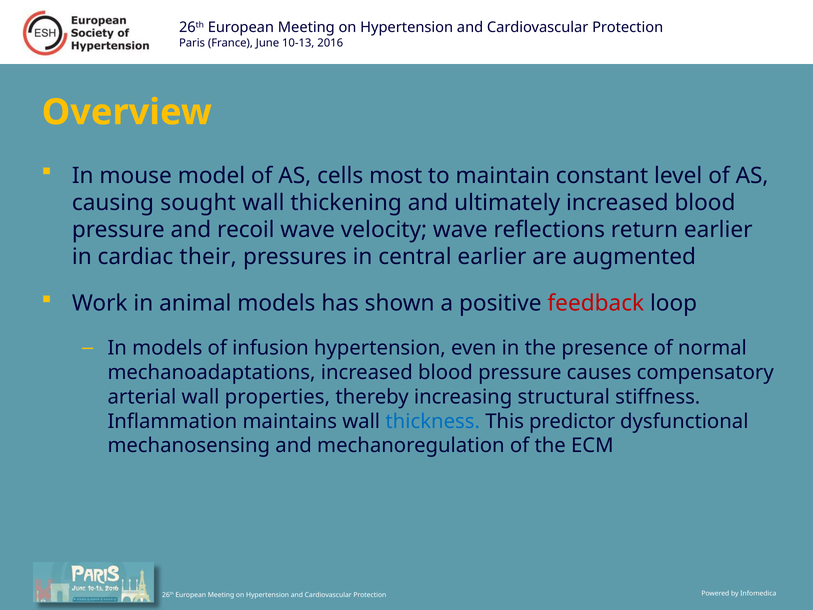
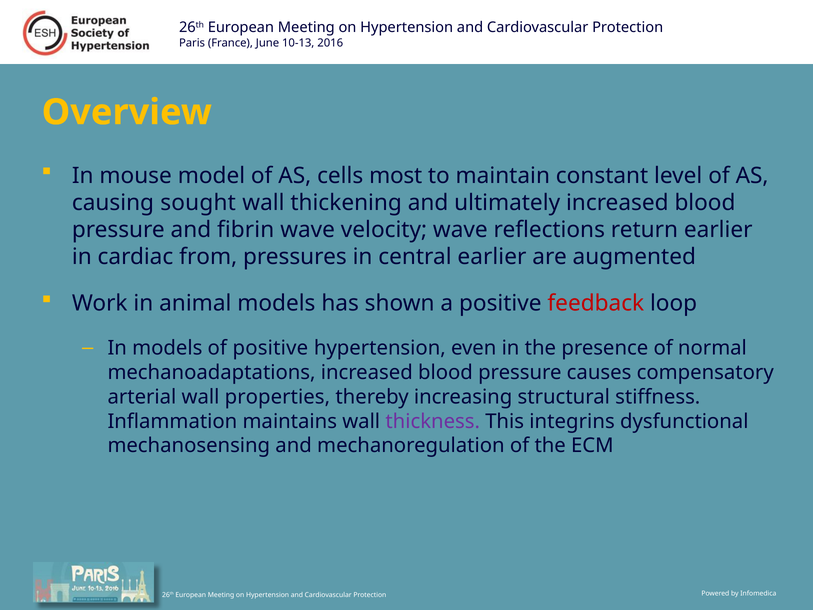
recoil: recoil -> fibrin (246, 230)
their: their -> from (208, 257)
of infusion: infusion -> positive (270, 348)
thickness colour: blue -> purple (433, 421)
predictor: predictor -> integrins (572, 421)
